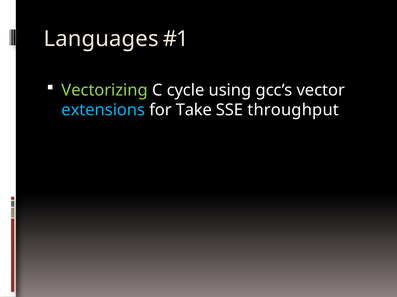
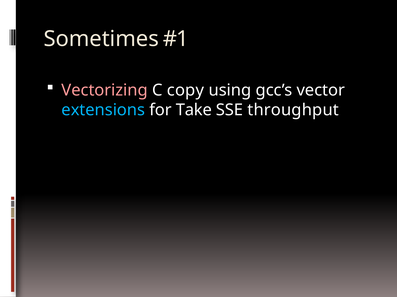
Languages: Languages -> Sometimes (101, 39)
Vectorizing colour: light green -> pink (105, 90)
cycle: cycle -> copy (185, 90)
